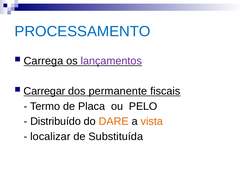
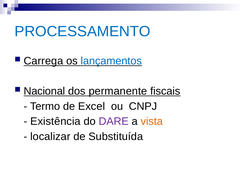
lançamentos colour: purple -> blue (111, 61)
Carregar: Carregar -> Nacional (44, 91)
Placa: Placa -> Excel (92, 106)
PELO: PELO -> CNPJ (143, 106)
Distribuído: Distribuído -> Existência (55, 122)
DARE colour: orange -> purple (114, 122)
